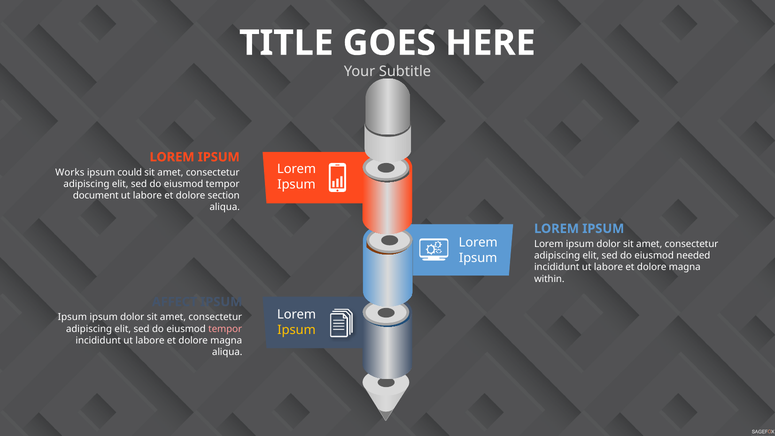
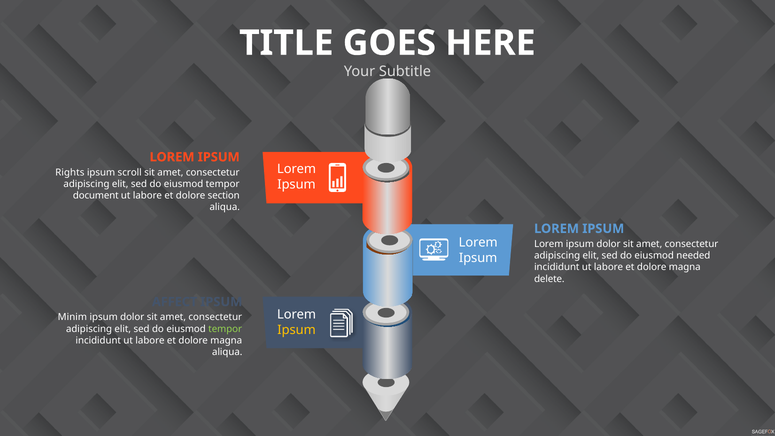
Works: Works -> Rights (70, 172)
could: could -> scroll (130, 172)
within: within -> delete (549, 279)
Ipsum: Ipsum -> Minim (72, 317)
tempor colour: pink -> light green (225, 329)
